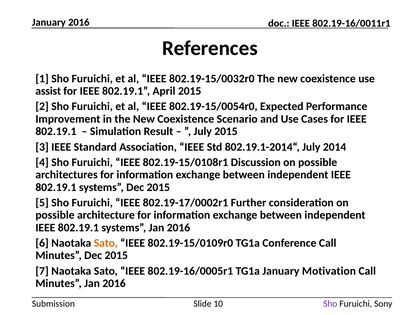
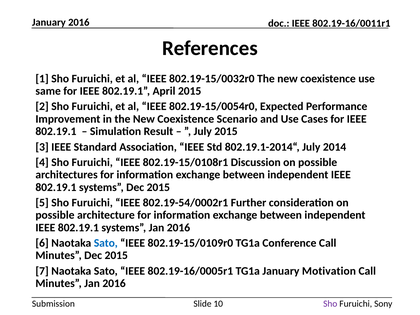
assist: assist -> same (48, 91)
802.19-17/0002r1: 802.19-17/0002r1 -> 802.19-54/0002r1 (186, 203)
Sato colour: orange -> blue (106, 243)
